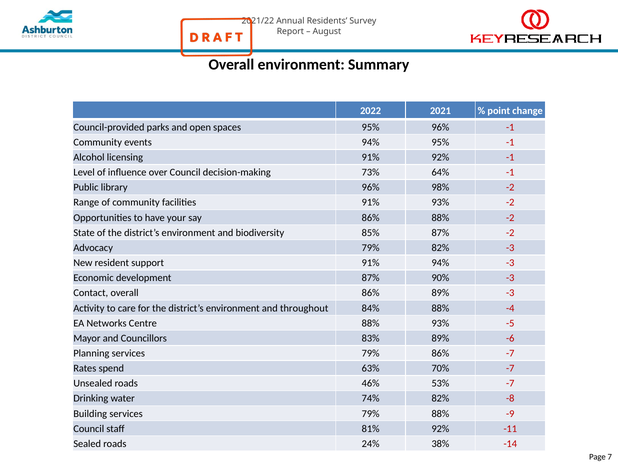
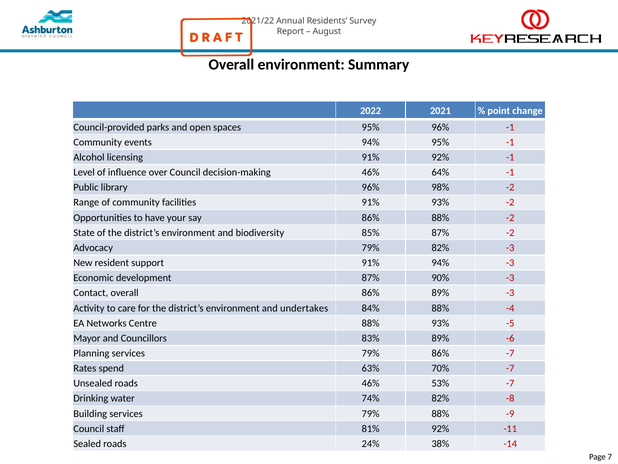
decision-making 73%: 73% -> 46% (371, 172)
throughout: throughout -> undertakes (304, 308)
